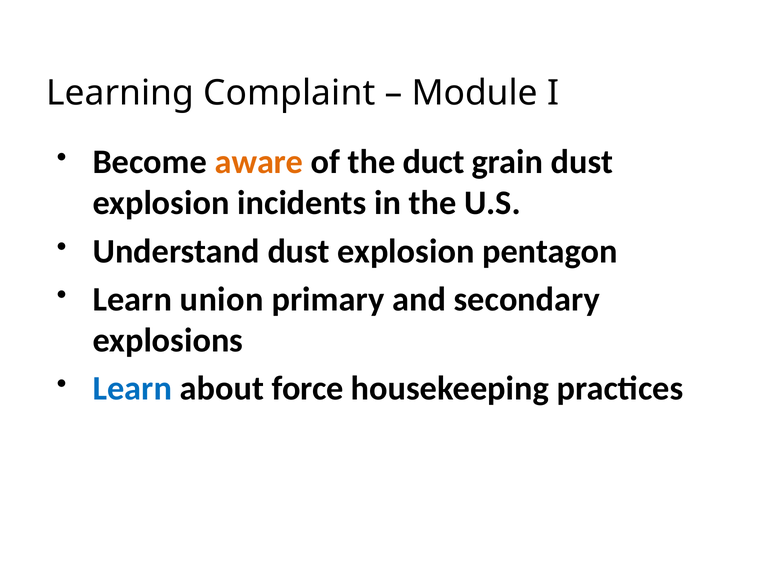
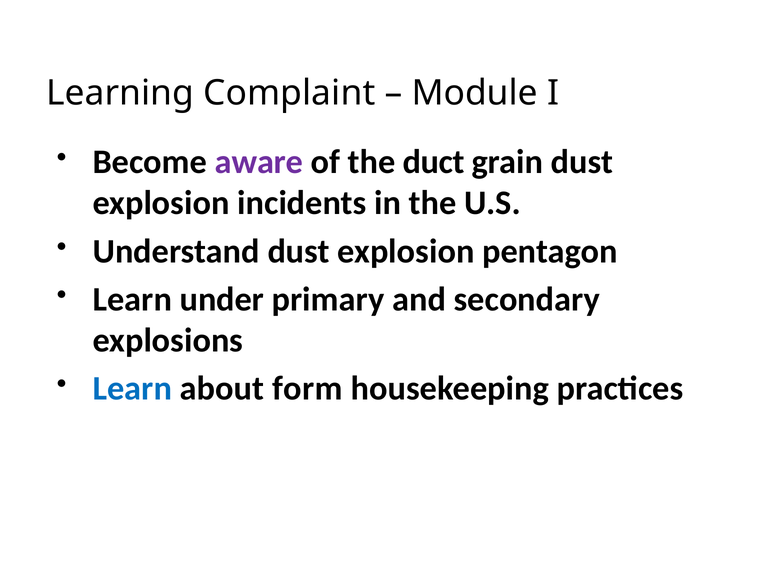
aware colour: orange -> purple (259, 162)
union: union -> under (222, 300)
force: force -> form (307, 389)
